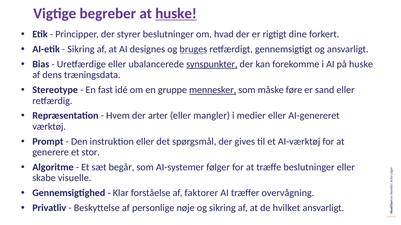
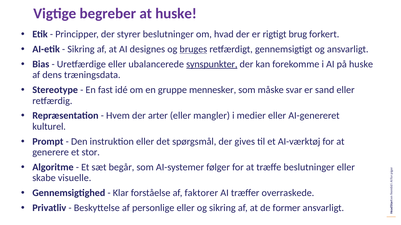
huske underline: present -> none (176, 14)
dine: dine -> brug (298, 34)
mennesker underline: present -> none (213, 90)
føre: føre -> svar (294, 90)
værktøj: værktøj -> kulturel (49, 127)
overvågning: overvågning -> overraskede (288, 193)
personlige nøje: nøje -> eller (186, 208)
hvilket: hvilket -> former (287, 208)
